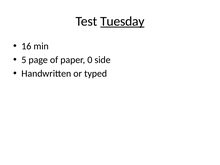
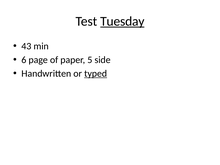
16: 16 -> 43 (26, 46)
5: 5 -> 6 (24, 60)
0: 0 -> 5 (90, 60)
typed underline: none -> present (96, 74)
